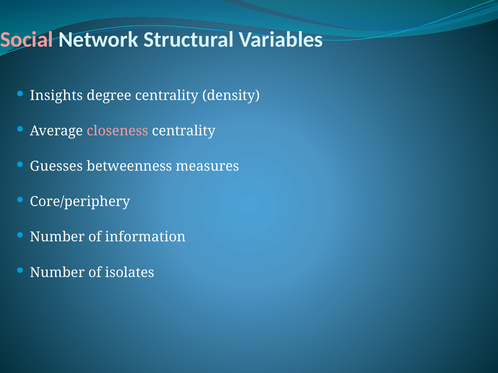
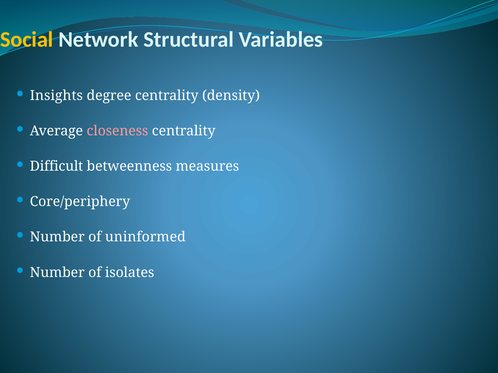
Social colour: pink -> yellow (27, 40)
Guesses: Guesses -> Difficult (56, 167)
information: information -> uninformed (145, 237)
